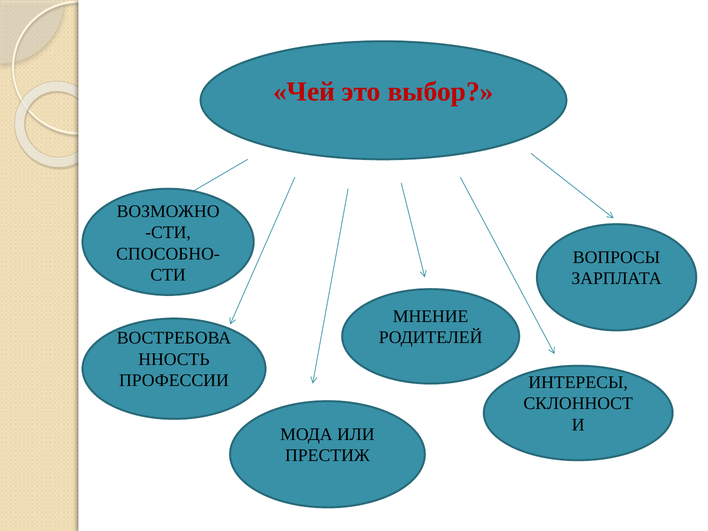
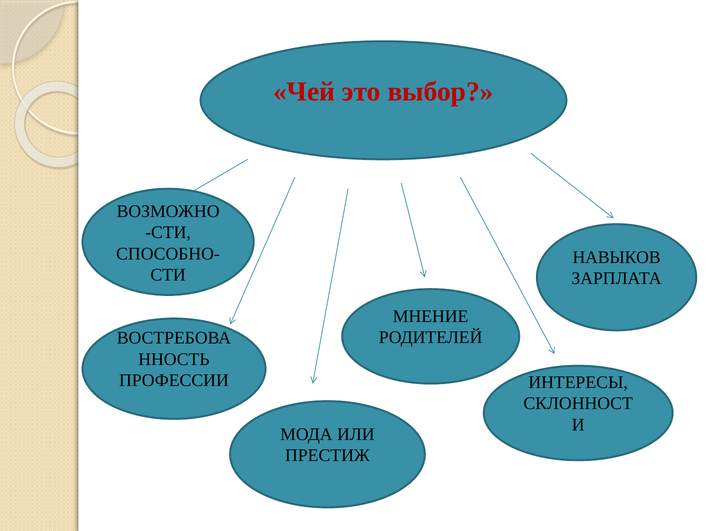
ВОПРОСЫ: ВОПРОСЫ -> НАВЫКОВ (617, 257)
